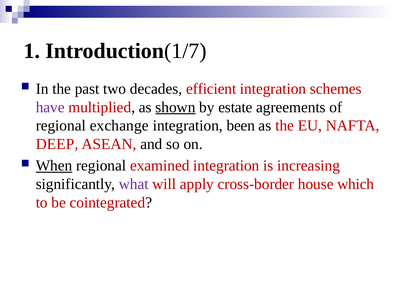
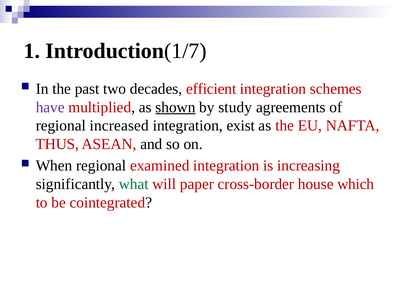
estate: estate -> study (235, 107)
exchange: exchange -> increased (119, 125)
been: been -> exist (241, 125)
DEEP: DEEP -> THUS (57, 144)
When underline: present -> none (54, 165)
what colour: purple -> green (134, 184)
apply: apply -> paper (197, 184)
